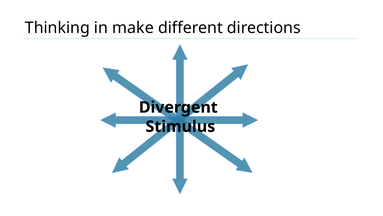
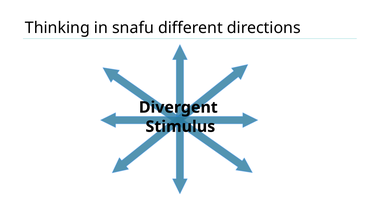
make: make -> snafu (133, 28)
